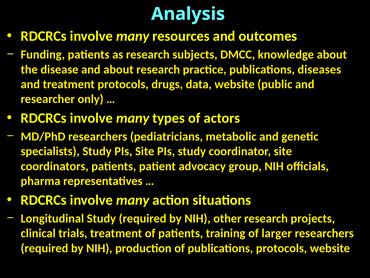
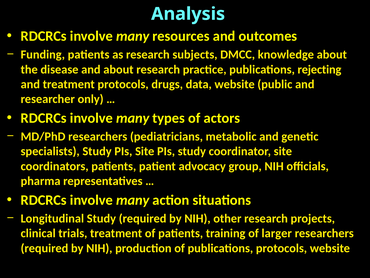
diseases: diseases -> rejecting (319, 69)
